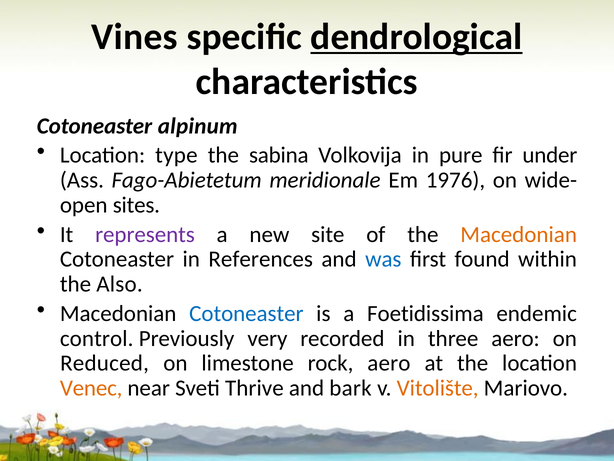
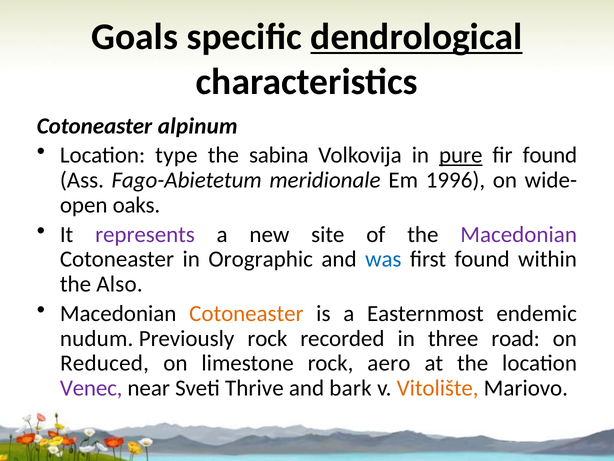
Vines: Vines -> Goals (135, 37)
pure underline: none -> present (461, 155)
fir under: under -> found (550, 155)
1976: 1976 -> 1996 (455, 180)
sites: sites -> oaks (136, 205)
Macedonian colour: orange -> purple (519, 234)
References: References -> Orographic (261, 259)
Cotoneaster colour: blue -> orange (246, 313)
Foetidissima: Foetidissima -> Easternmost (425, 313)
control: control -> nudum (97, 338)
Previously very: very -> rock (267, 338)
three aero: aero -> road (516, 338)
Venec colour: orange -> purple (91, 388)
